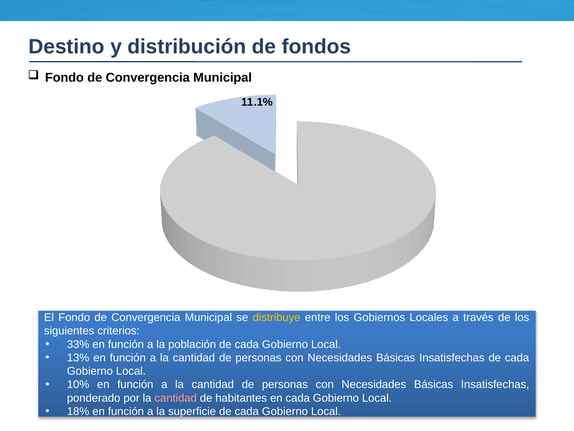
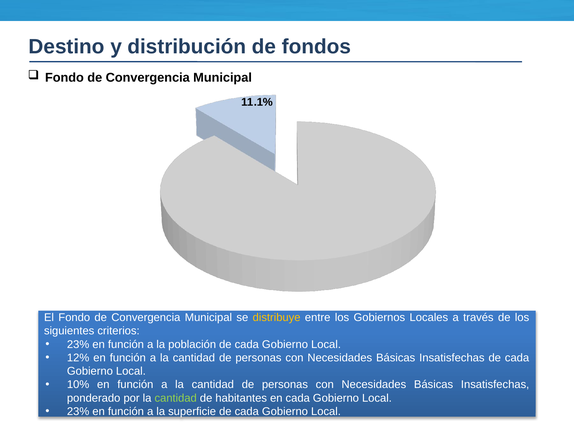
33%: 33% -> 23% (78, 344)
13%: 13% -> 12% (78, 357)
cantidad colour: pink -> light green (176, 398)
18%: 18% -> 23% (78, 411)
